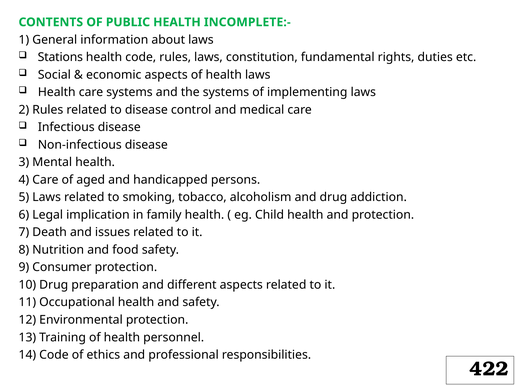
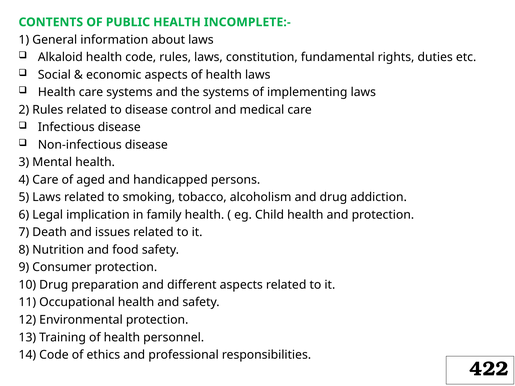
Stations: Stations -> Alkaloid (60, 57)
